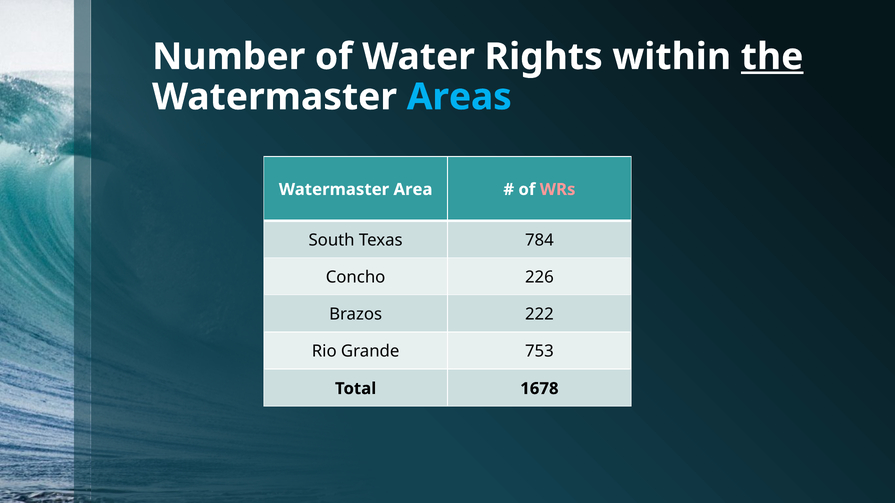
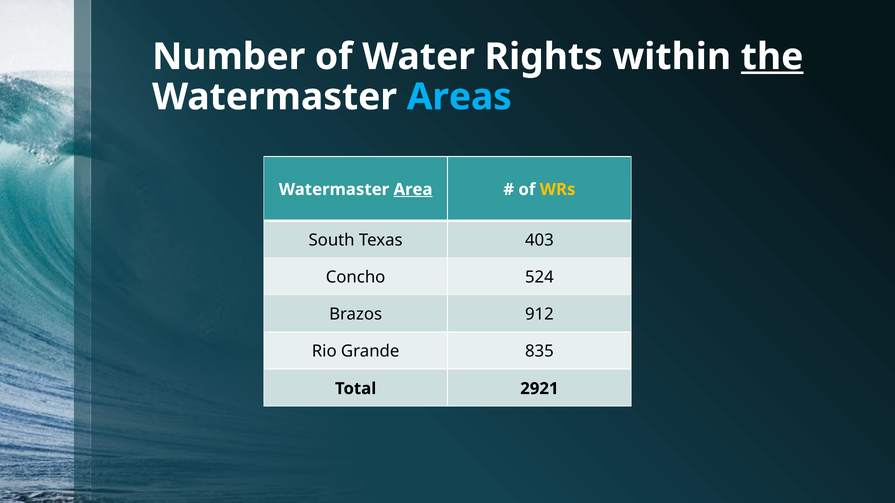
Area underline: none -> present (413, 190)
WRs colour: pink -> yellow (558, 190)
784: 784 -> 403 (539, 240)
226: 226 -> 524 (539, 278)
222: 222 -> 912 (539, 315)
753: 753 -> 835 (539, 352)
1678: 1678 -> 2921 (539, 389)
